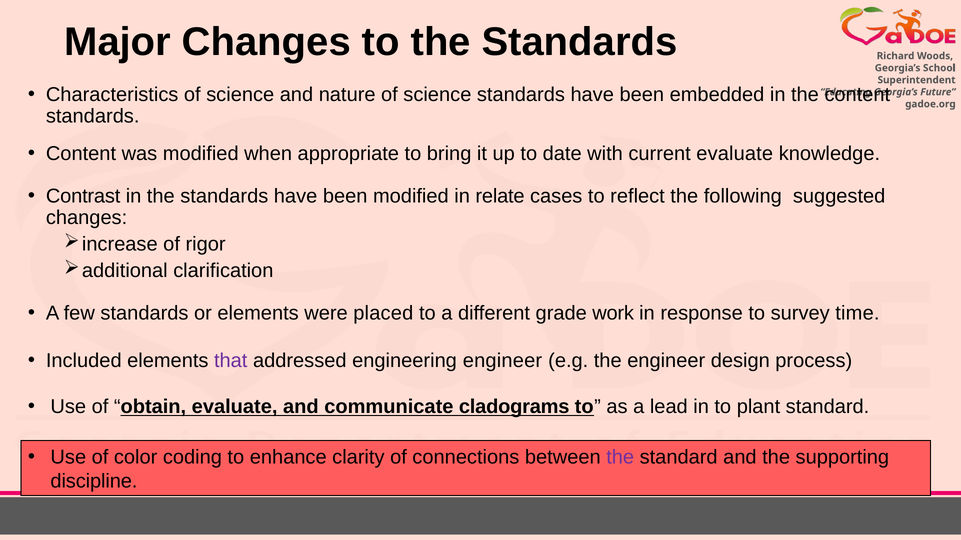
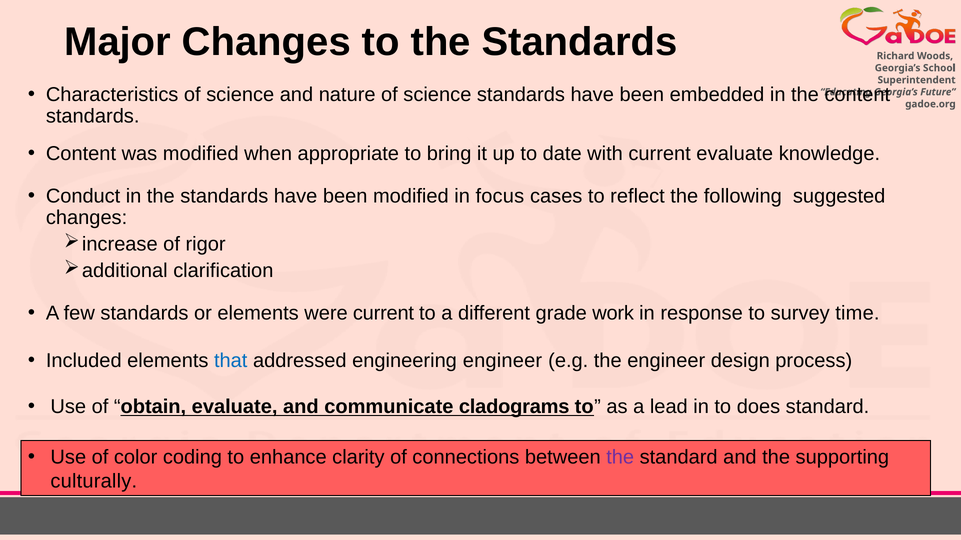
Contrast: Contrast -> Conduct (83, 196)
relate: relate -> focus (500, 196)
were placed: placed -> current (383, 313)
that colour: purple -> blue (231, 361)
plant: plant -> does (758, 407)
discipline: discipline -> culturally (94, 482)
